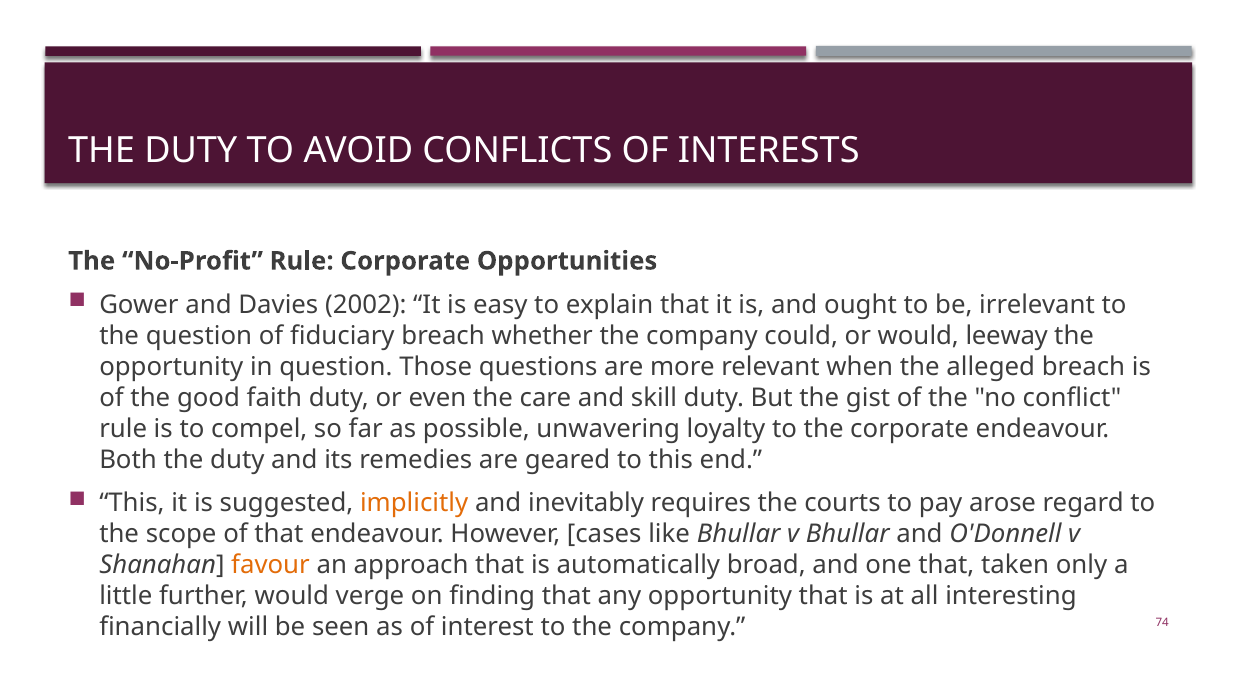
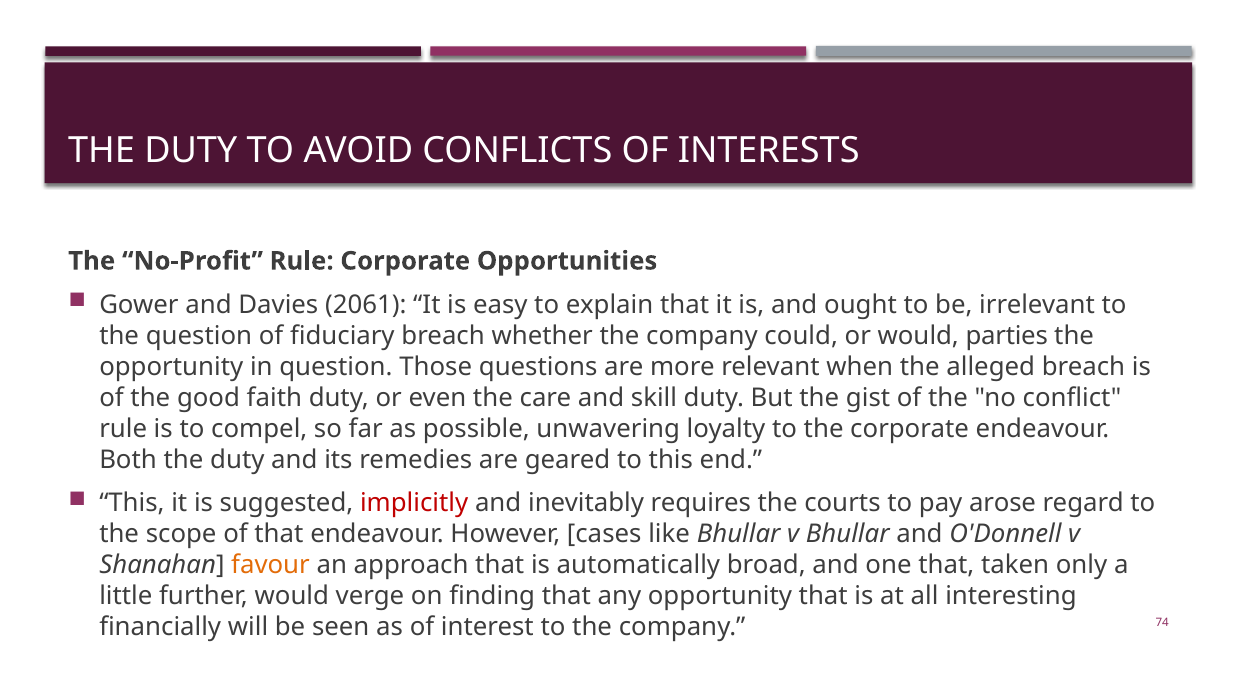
2002: 2002 -> 2061 (366, 305)
leeway: leeway -> parties (1007, 336)
implicitly colour: orange -> red (414, 503)
